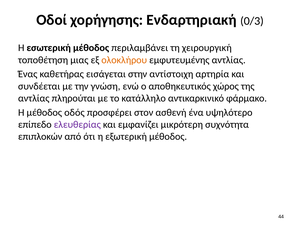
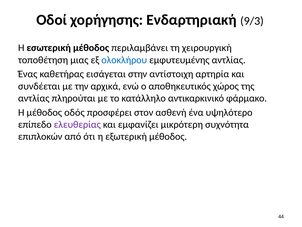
0/3: 0/3 -> 9/3 (252, 21)
ολοκλήρου colour: orange -> blue (124, 60)
γνώση: γνώση -> αρχικά (106, 86)
